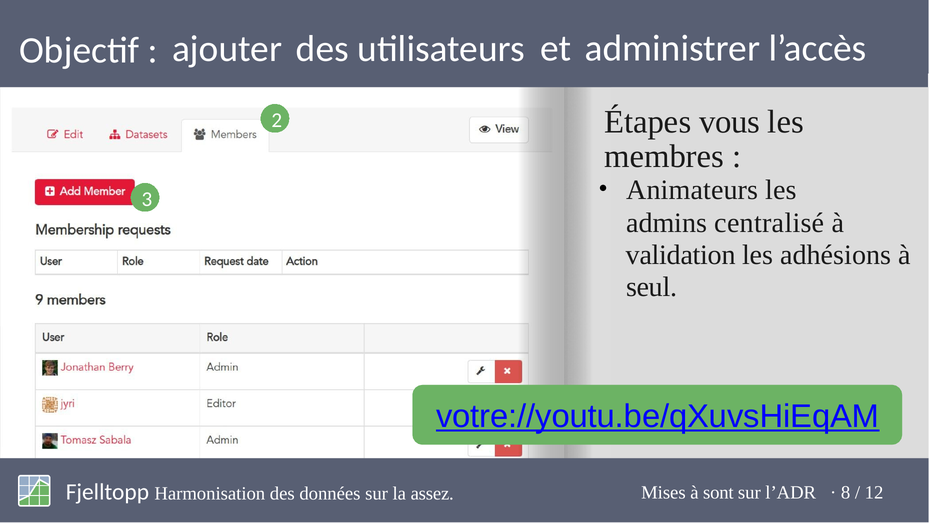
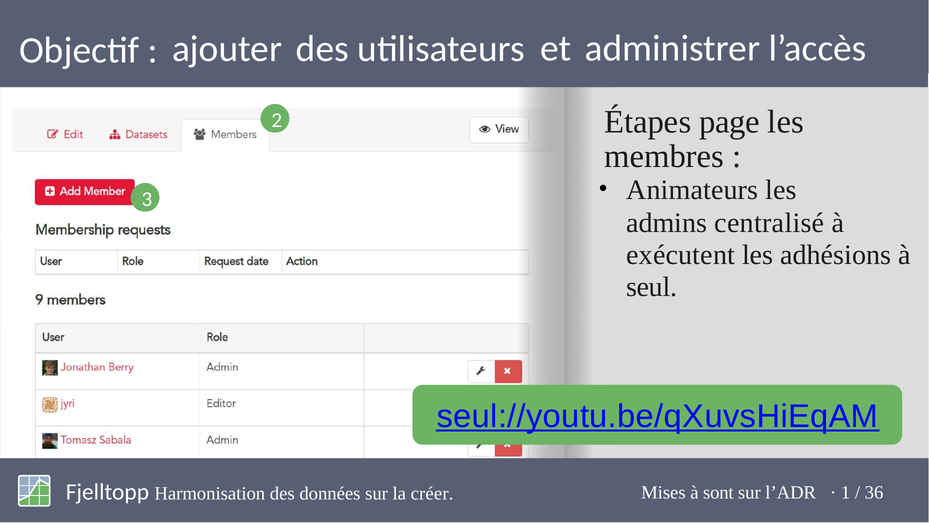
vous: vous -> page (730, 122)
validation: validation -> exécutent (681, 255)
votre://youtu.be/qXuvsHiEqAM: votre://youtu.be/qXuvsHiEqAM -> seul://youtu.be/qXuvsHiEqAM (657, 416)
assez: assez -> créer (432, 494)
8: 8 -> 1 (846, 493)
12: 12 -> 36 (874, 493)
